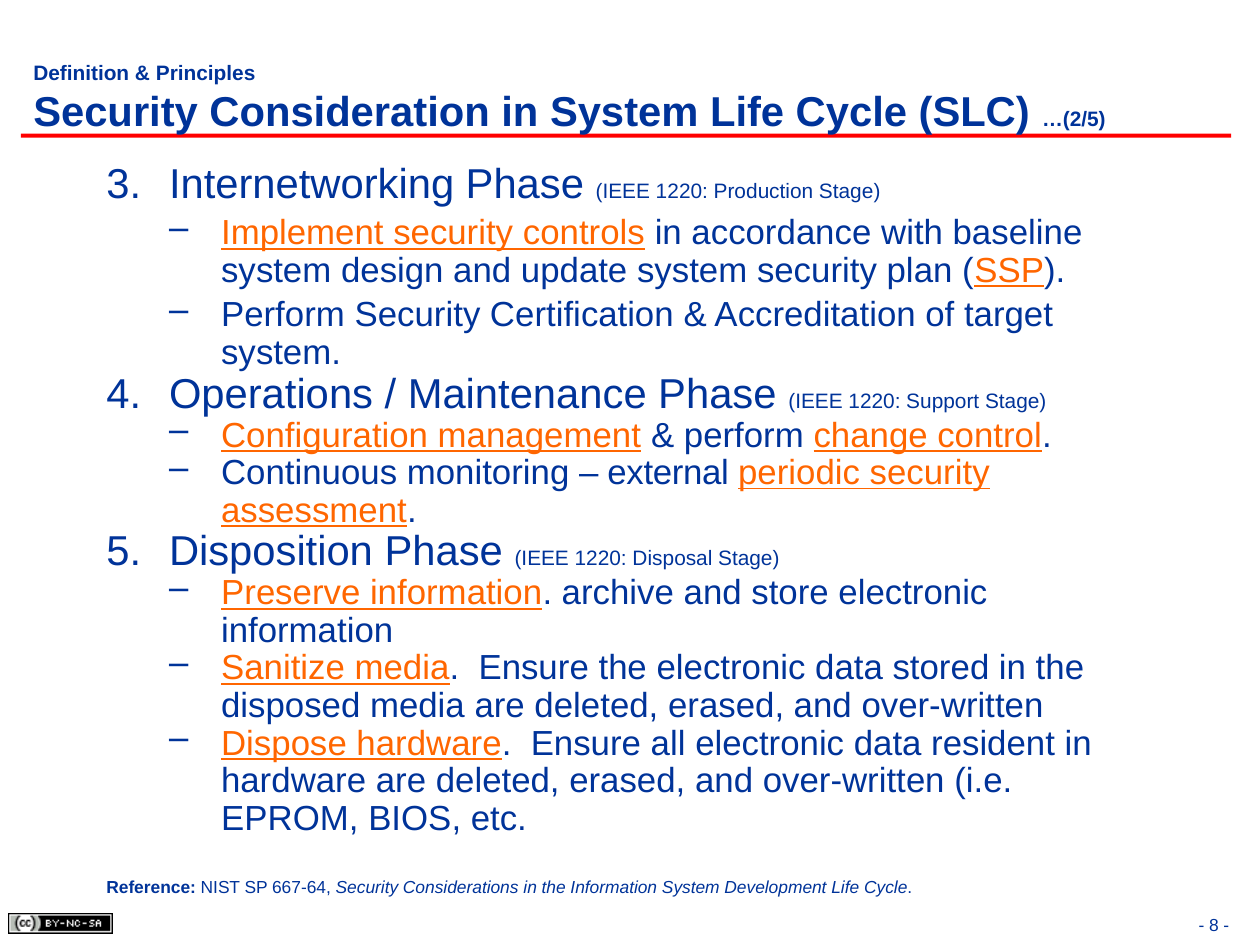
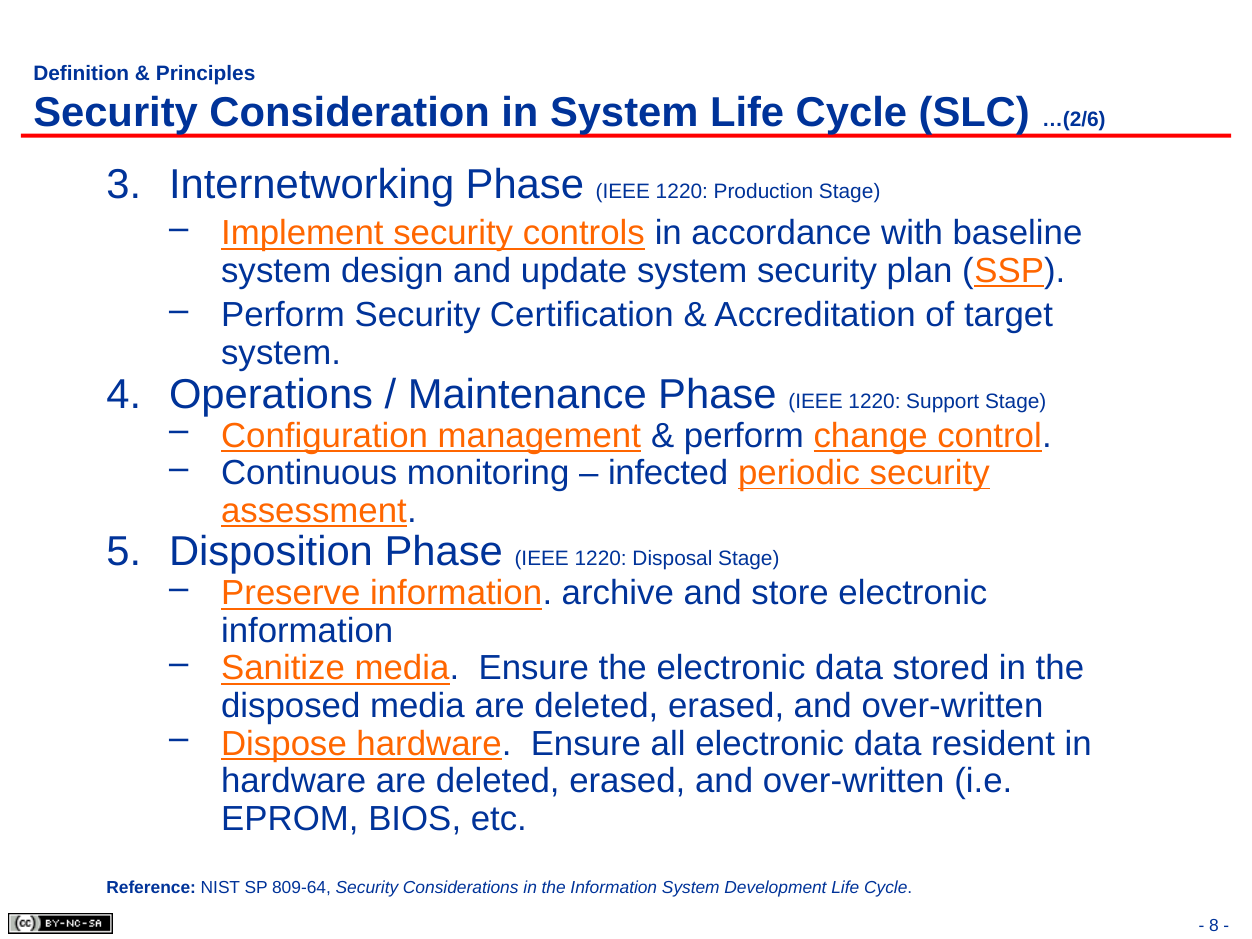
…(2/5: …(2/5 -> …(2/6 (1074, 119)
external: external -> infected (668, 473)
667-64: 667-64 -> 809-64 (302, 888)
